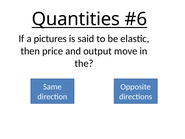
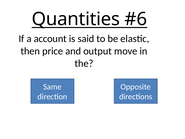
pictures: pictures -> account (50, 39)
